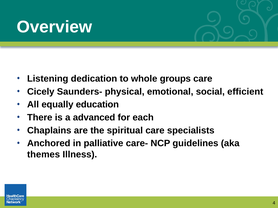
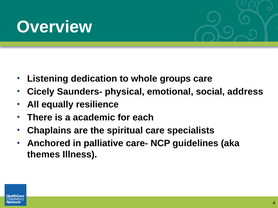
efficient: efficient -> address (245, 92)
education: education -> resilience (97, 105)
advanced: advanced -> academic (94, 118)
